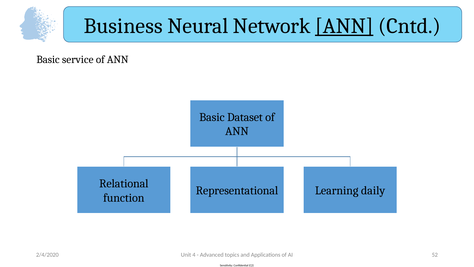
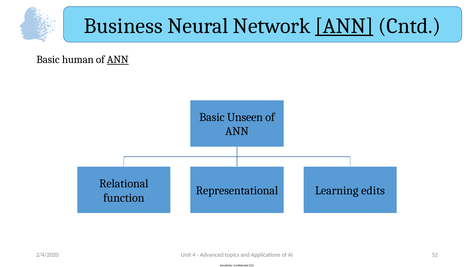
service: service -> human (78, 60)
ANN underline: none -> present (118, 60)
Dataset: Dataset -> Unseen (245, 117)
daily: daily -> edits (373, 190)
